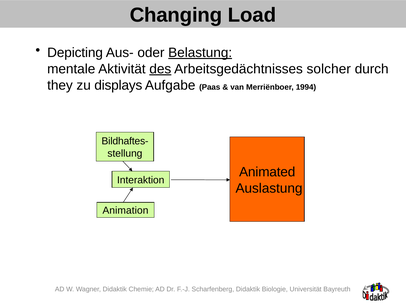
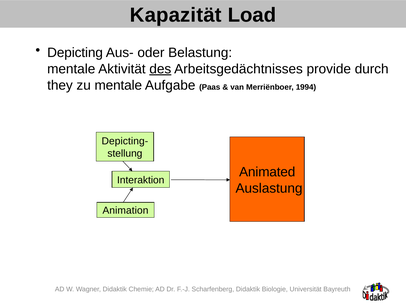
Changing: Changing -> Kapazität (176, 15)
Belastung underline: present -> none (200, 53)
solcher: solcher -> provide (329, 69)
zu displays: displays -> mentale (118, 85)
Bildhaftes-: Bildhaftes- -> Depicting- (125, 141)
